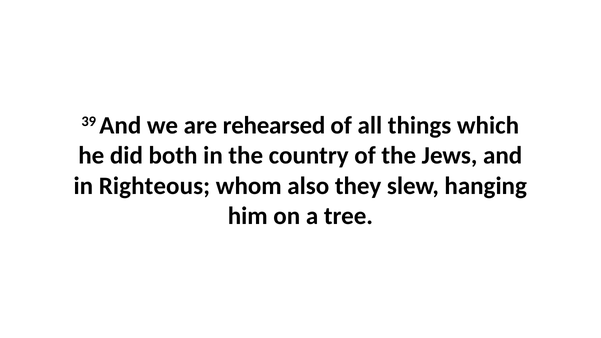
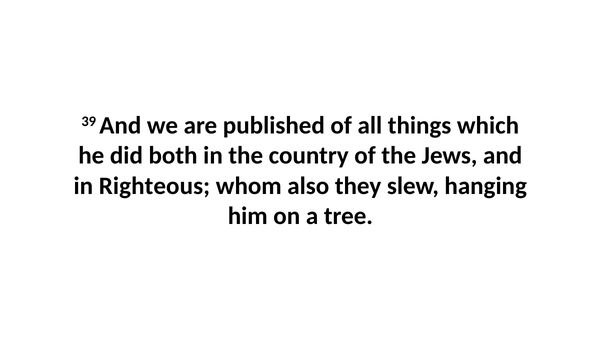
rehearsed: rehearsed -> published (274, 126)
